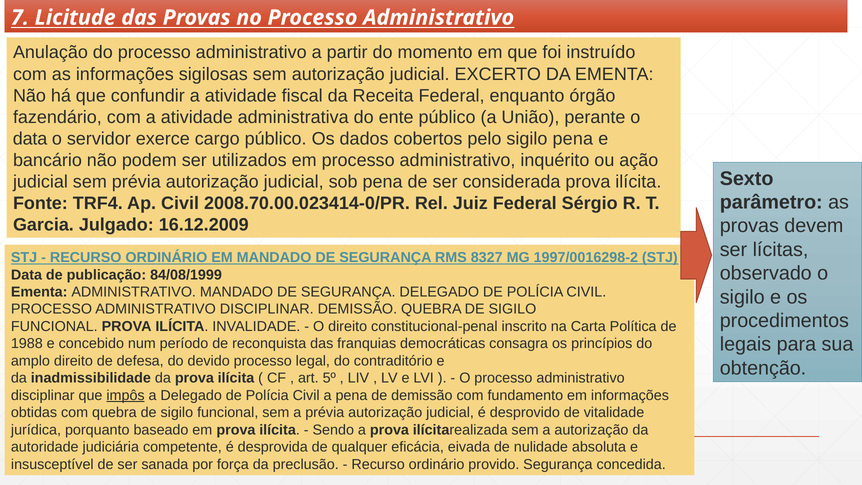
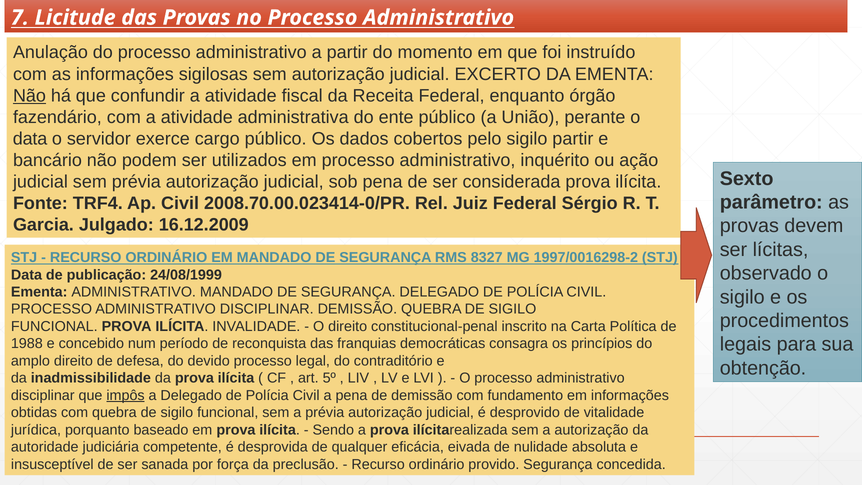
Não underline: none -> present (29, 96)
sigilo pena: pena -> partir (573, 139)
84/08/1999: 84/08/1999 -> 24/08/1999 (186, 275)
